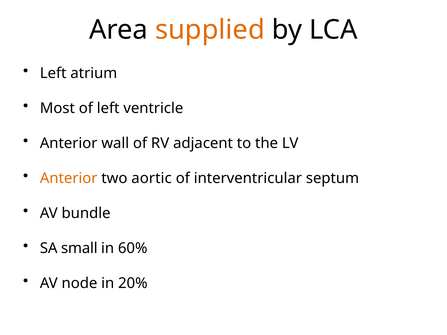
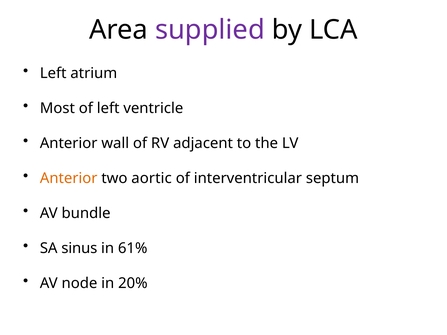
supplied colour: orange -> purple (210, 30)
small: small -> sinus (79, 248)
60%: 60% -> 61% (133, 248)
